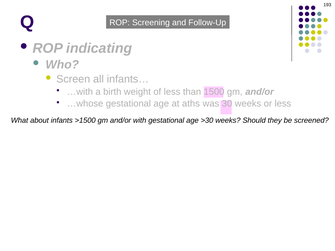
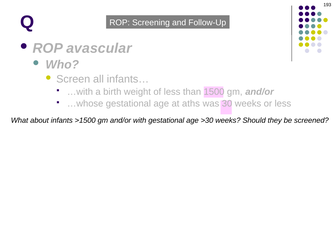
indicating: indicating -> avascular (99, 48)
